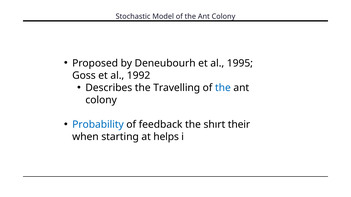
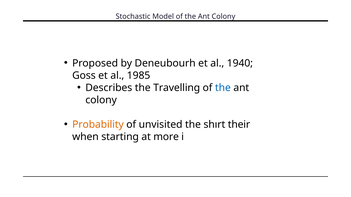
1995: 1995 -> 1940 (240, 63)
1992: 1992 -> 1985 (139, 76)
Probability colour: blue -> orange (98, 125)
feedback: feedback -> unvisited (161, 125)
helps: helps -> more (166, 137)
